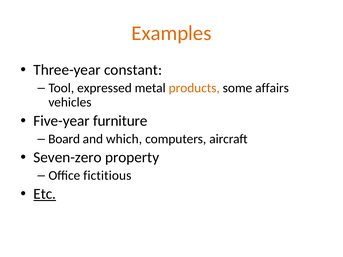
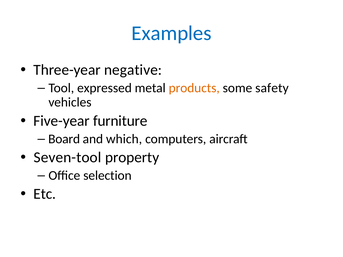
Examples colour: orange -> blue (171, 33)
constant: constant -> negative (133, 70)
affairs: affairs -> safety (272, 88)
Seven-zero: Seven-zero -> Seven-tool (68, 158)
fictitious: fictitious -> selection (107, 176)
Etc underline: present -> none (45, 194)
